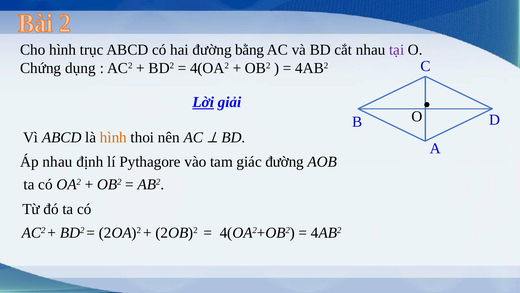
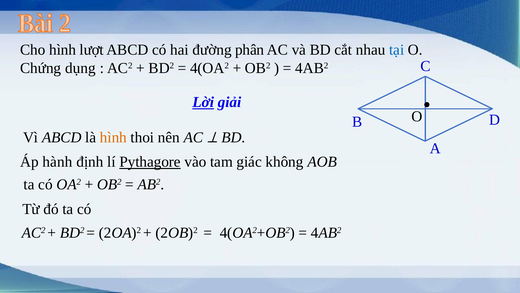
trục: trục -> lượt (92, 50)
bằng: bằng -> phân (250, 50)
tại colour: purple -> blue (397, 50)
Áp nhau: nhau -> hành (58, 162)
Pythagore underline: none -> present (150, 162)
giác đường: đường -> không (284, 162)
